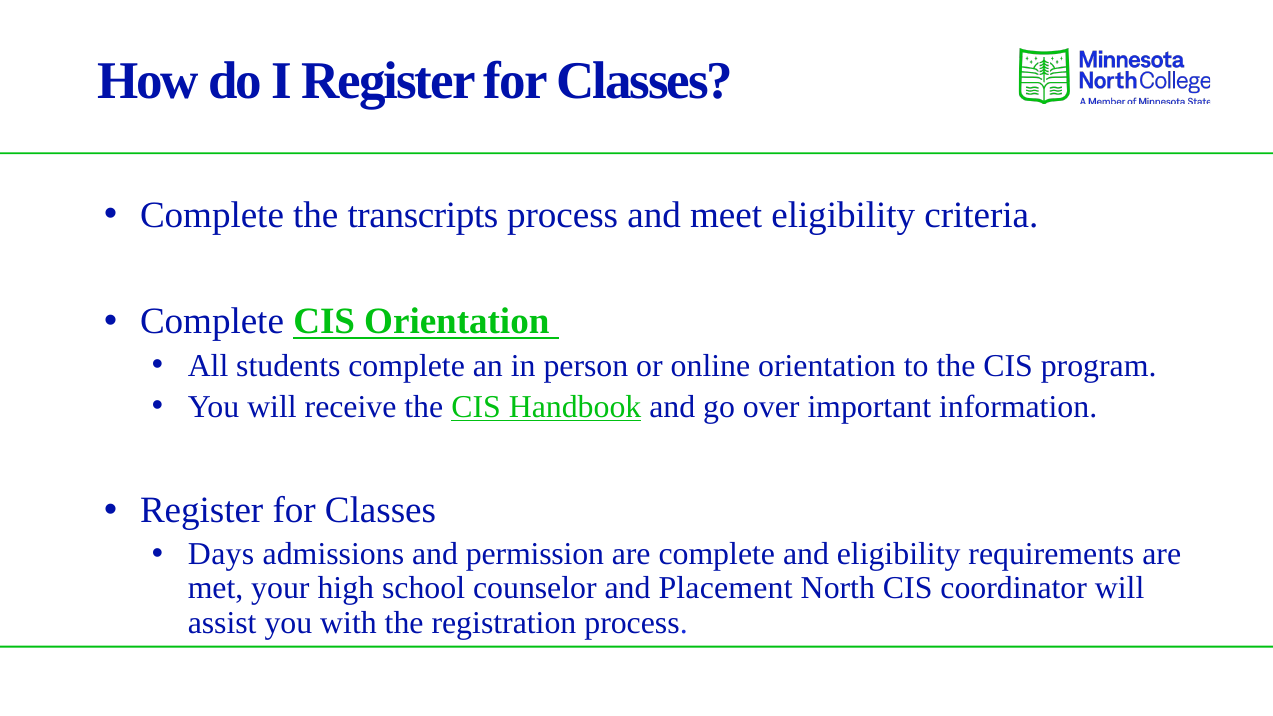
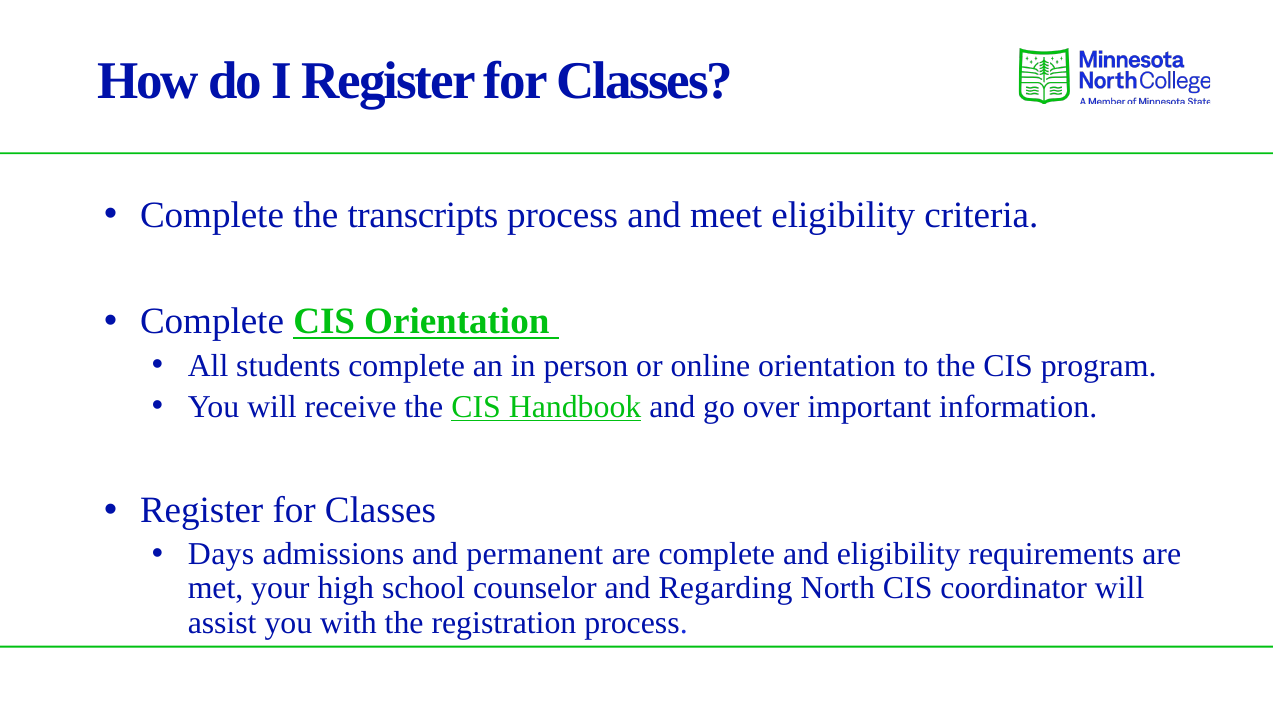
permission: permission -> permanent (535, 554)
Placement: Placement -> Regarding (726, 588)
